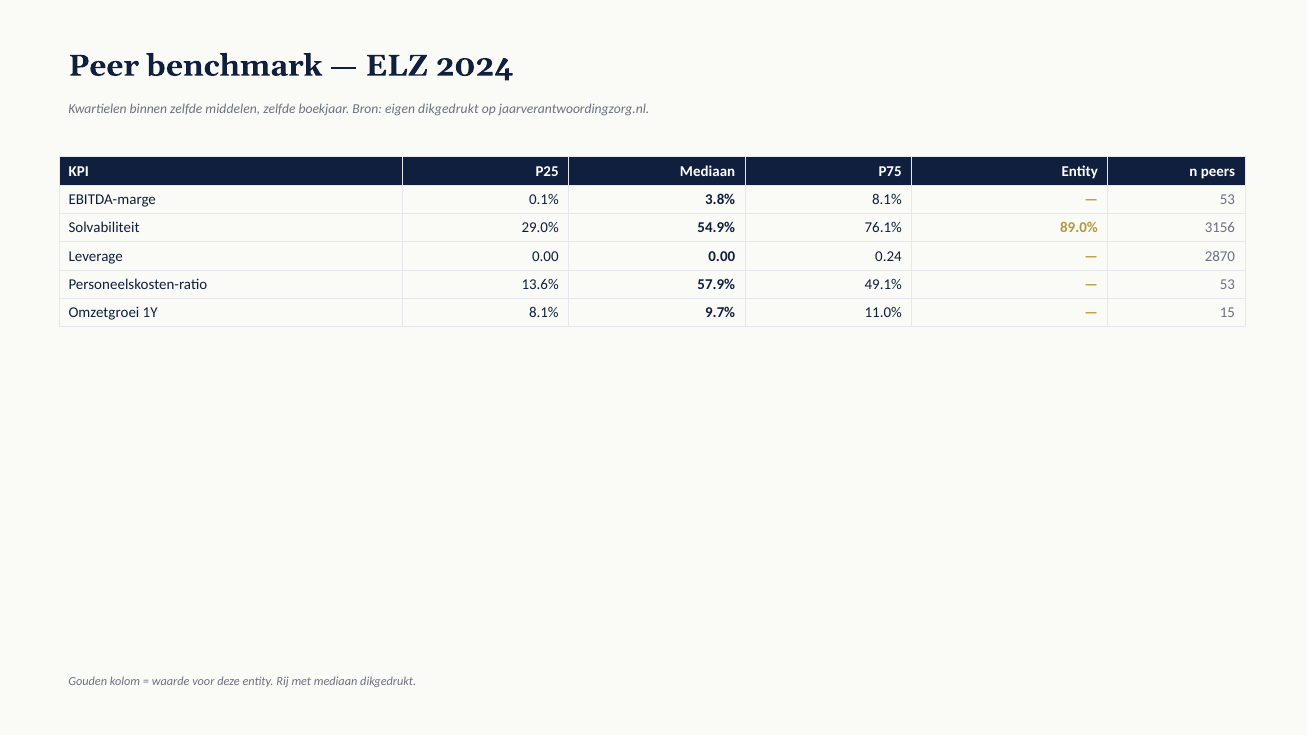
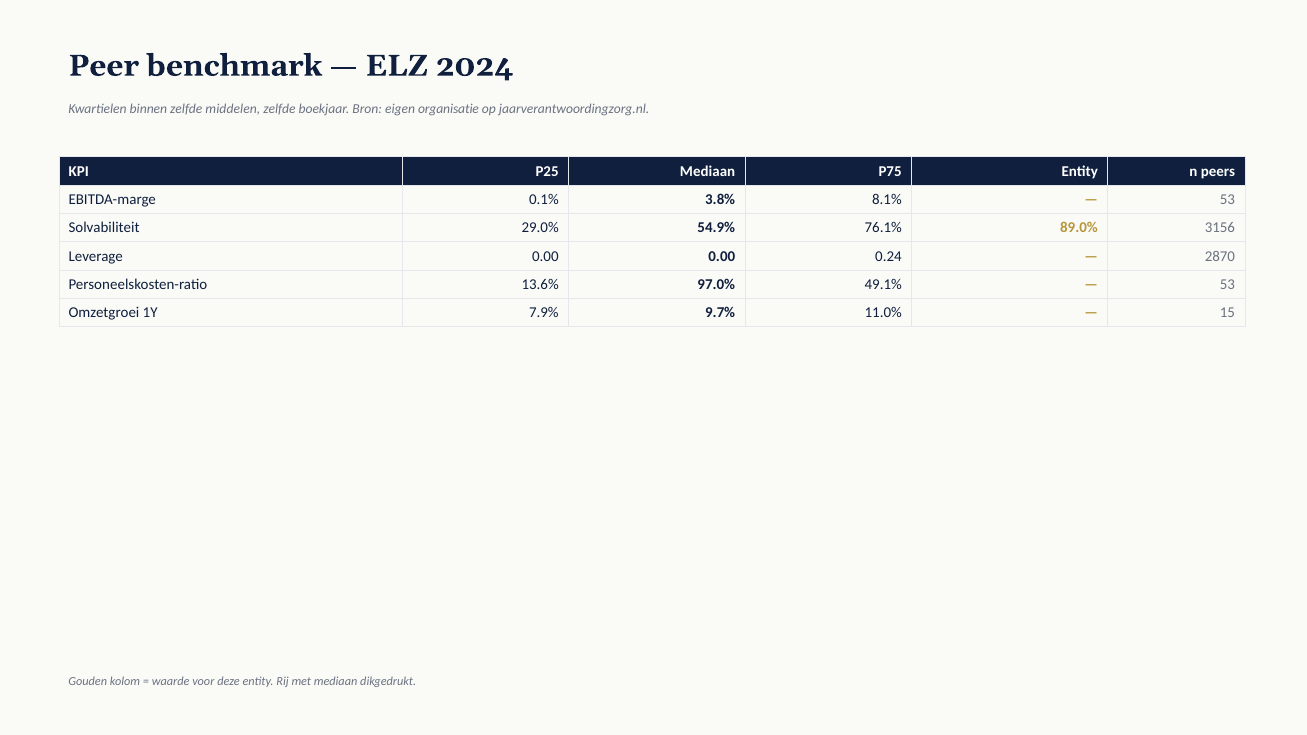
eigen dikgedrukt: dikgedrukt -> organisatie (449, 109)
57.9%: 57.9% -> 97.0% (716, 284)
1Y 8.1%: 8.1% -> 7.9% (544, 313)
